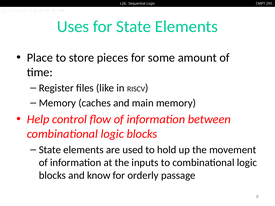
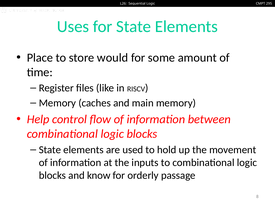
pieces: pieces -> would (113, 58)
